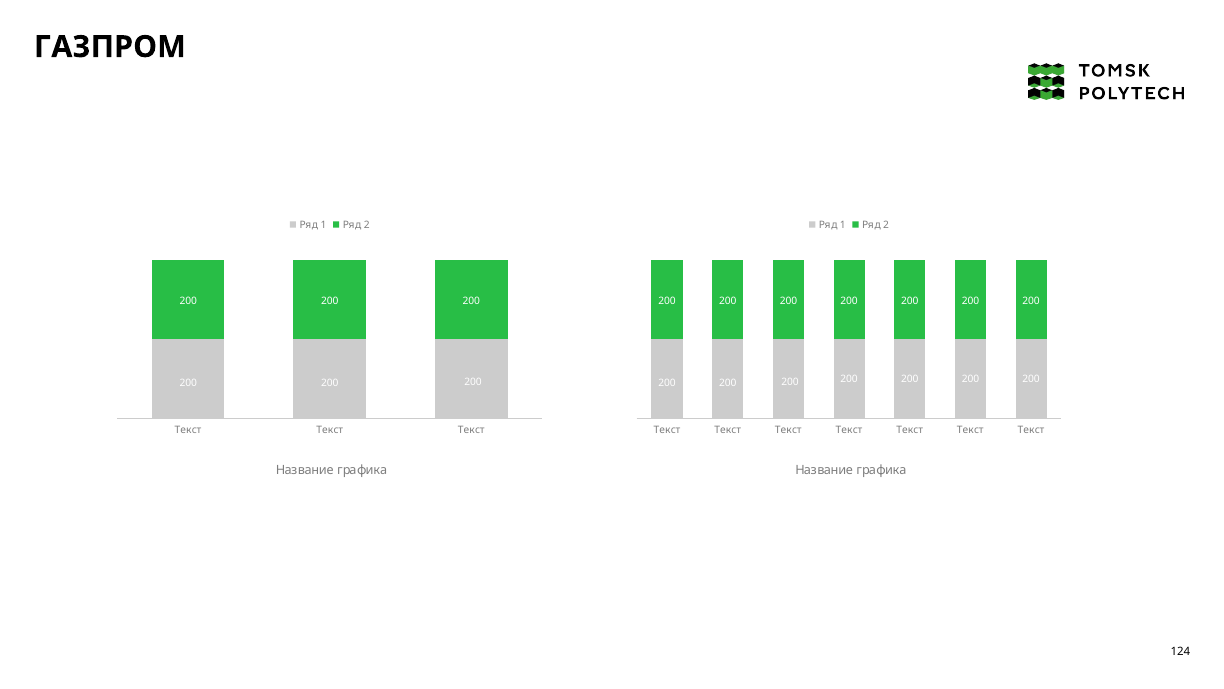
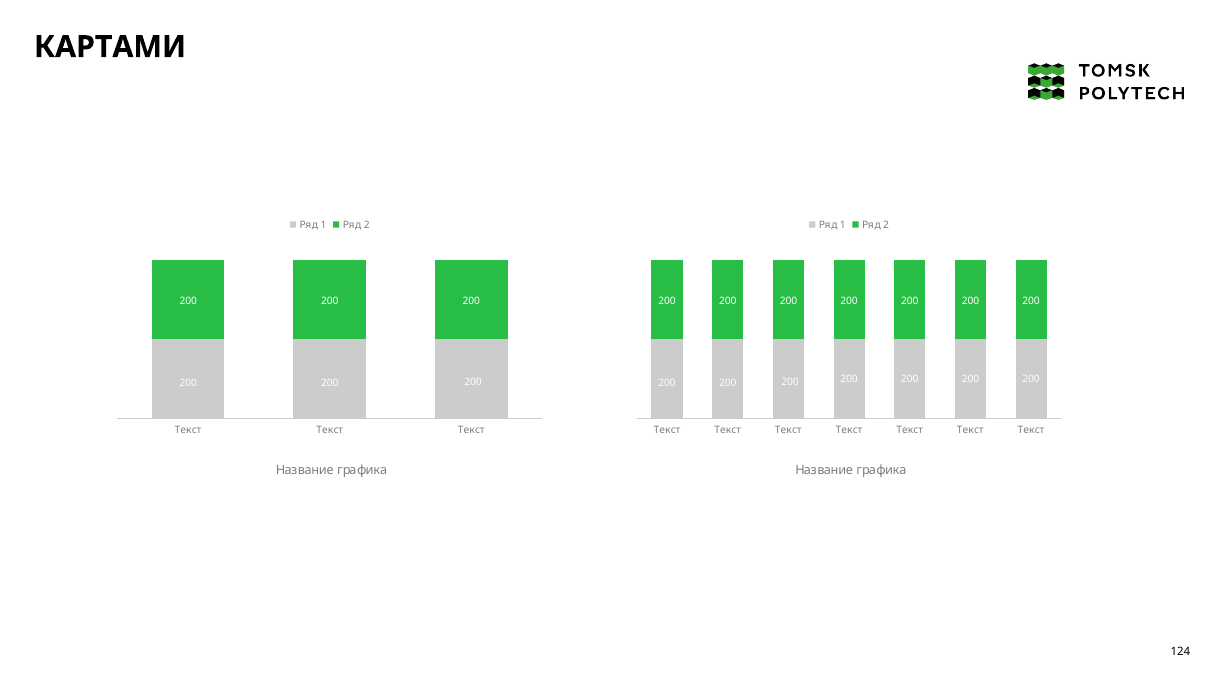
ГАЗПРОМ: ГАЗПРОМ -> КАРТАМИ (110, 47)
